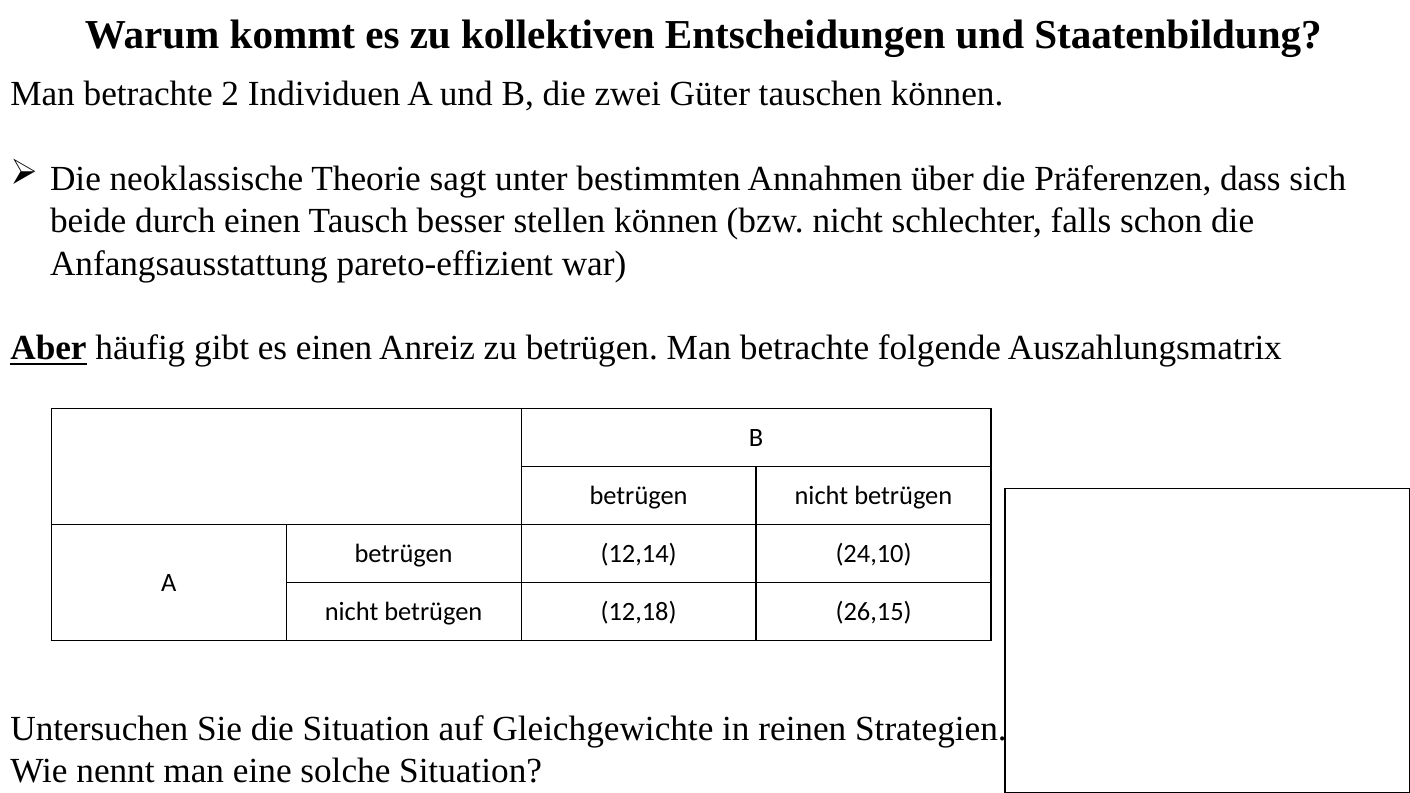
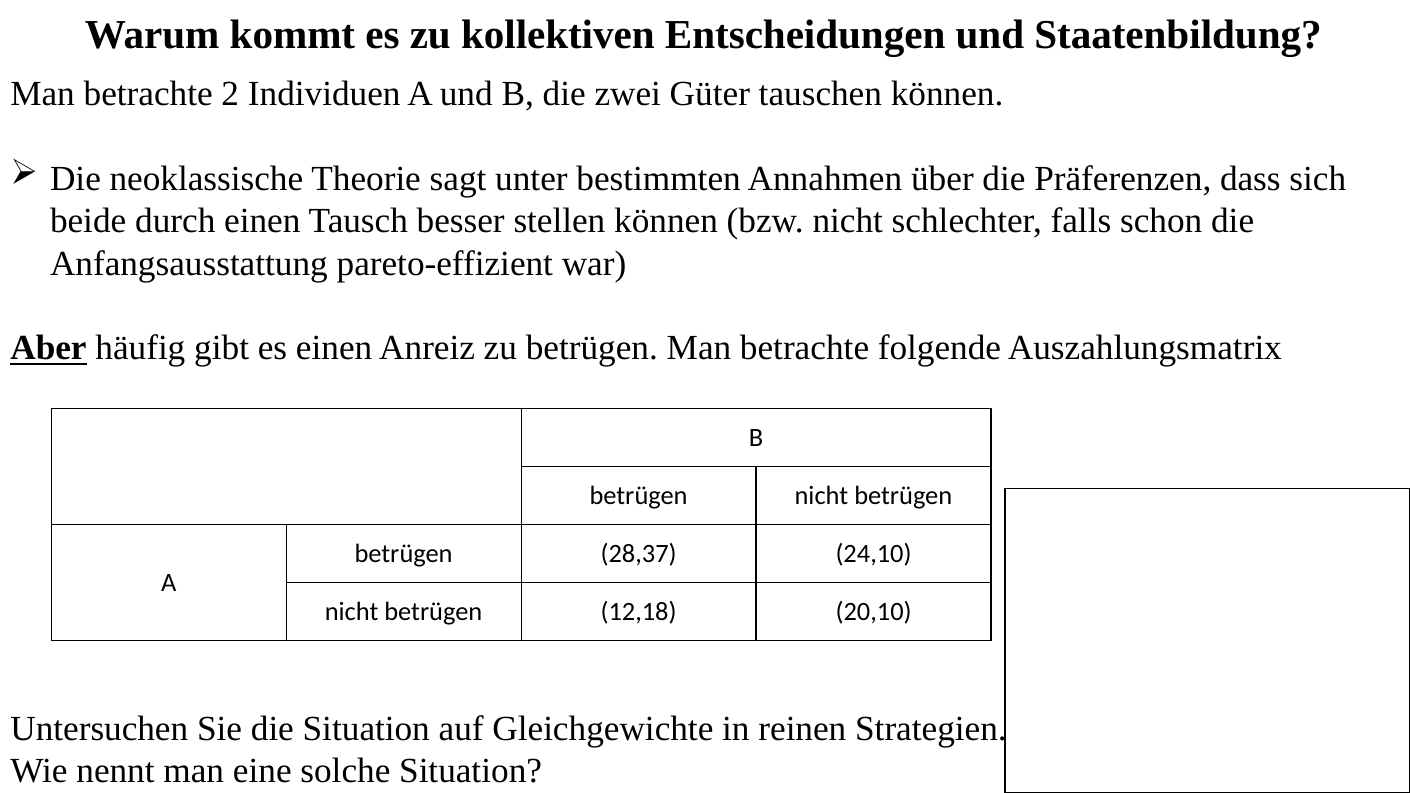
12,14: 12,14 -> 28,37 (639, 554)
26,15: 26,15 -> 20,10 (874, 612)
